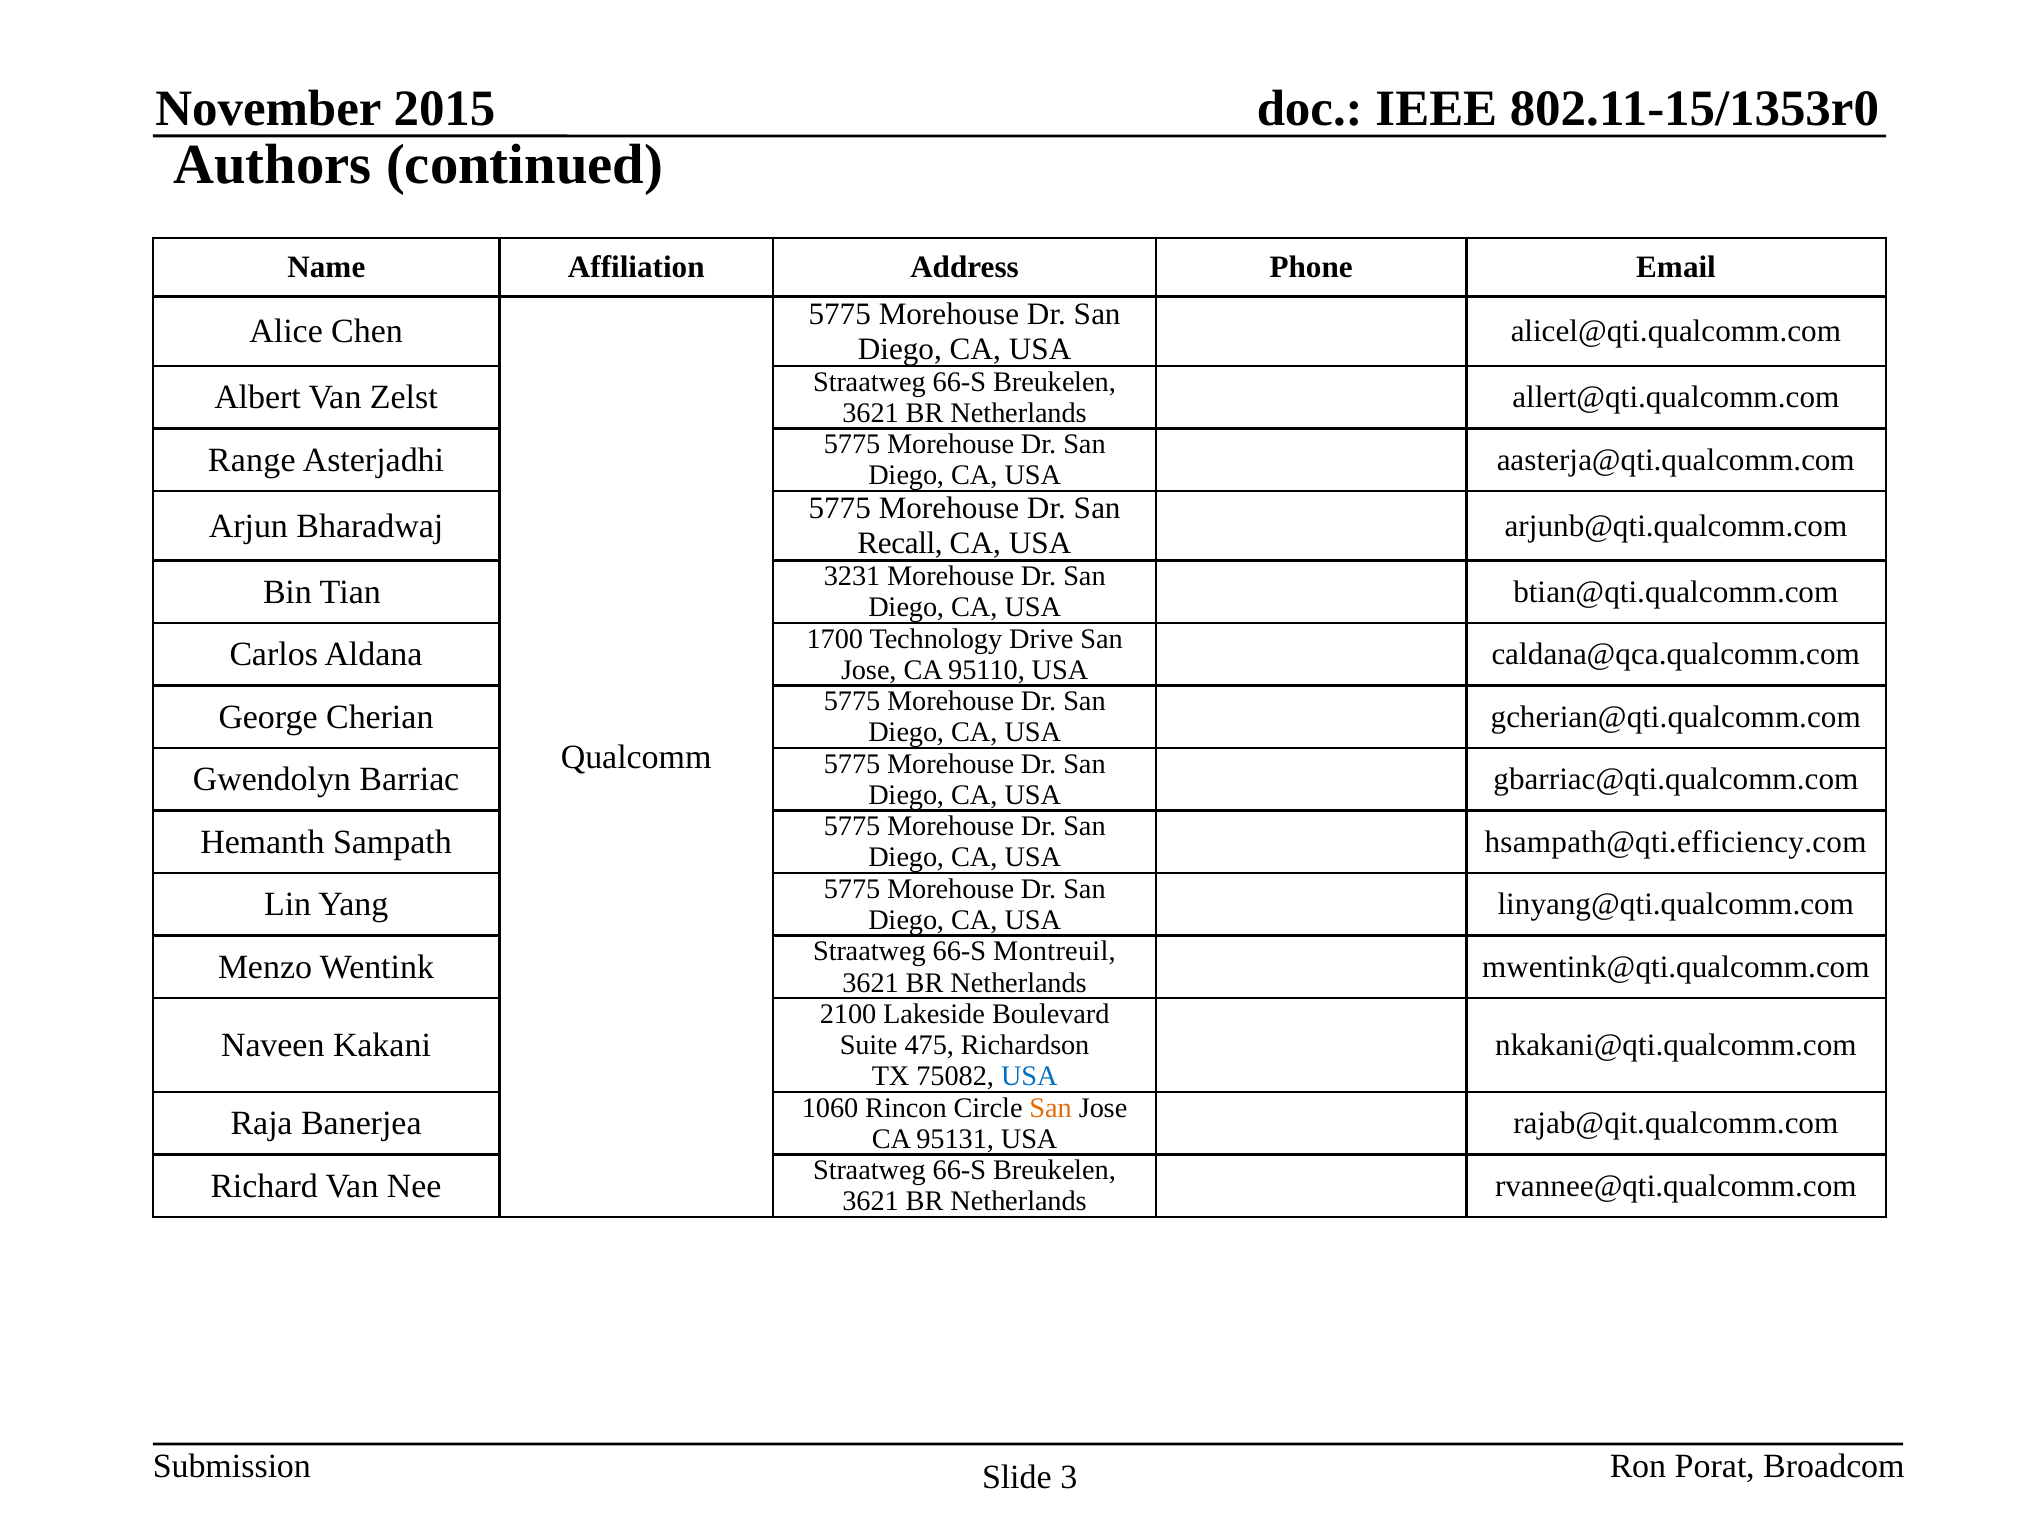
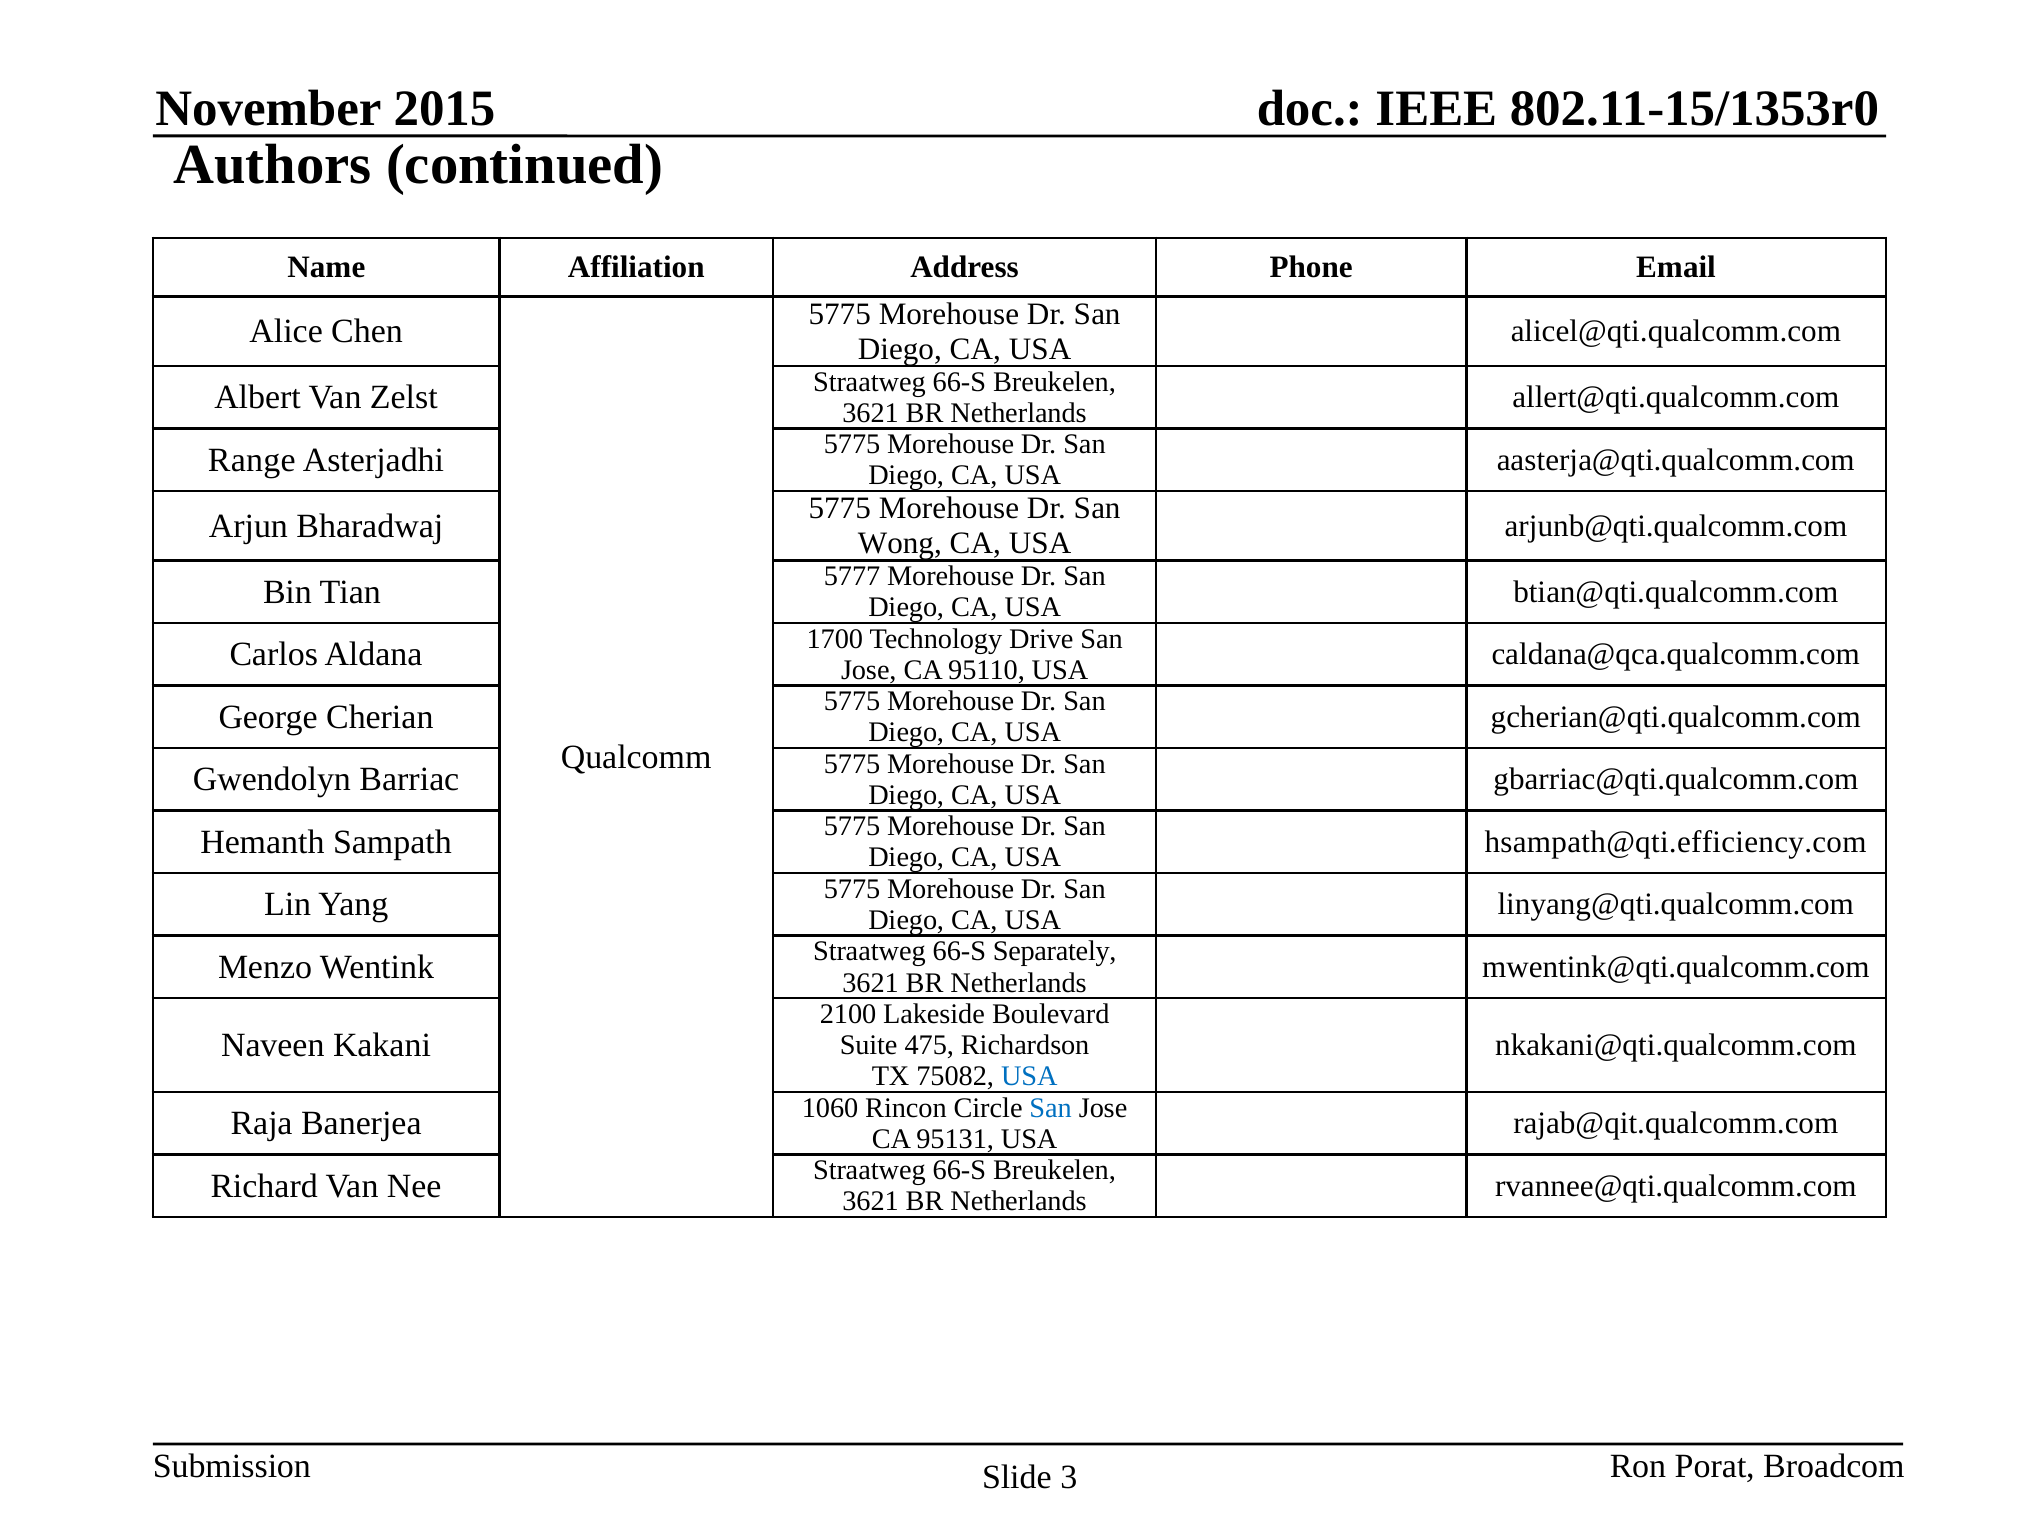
Recall: Recall -> Wong (900, 543)
3231: 3231 -> 5777 (852, 576)
Montreuil: Montreuil -> Separately (1055, 952)
San colour: orange -> blue (1051, 1108)
